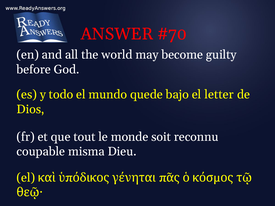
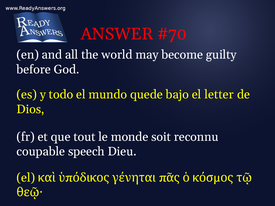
misma: misma -> speech (86, 152)
